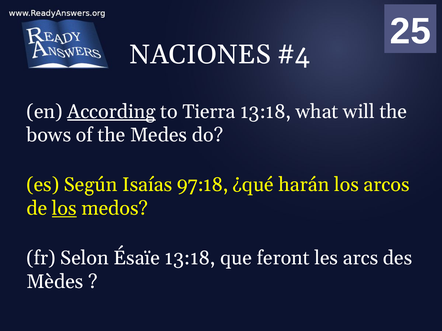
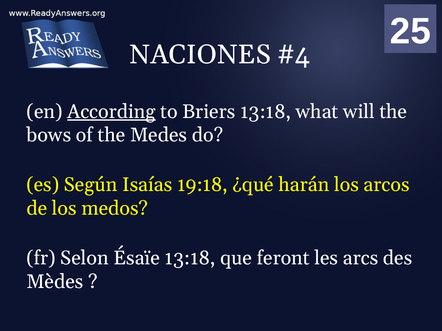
Tierra: Tierra -> Briers (209, 112)
97:18: 97:18 -> 19:18 (202, 185)
los underline: present -> none (64, 209)
